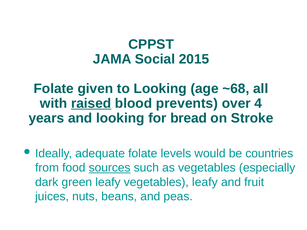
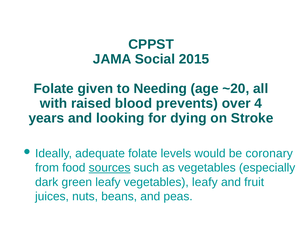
to Looking: Looking -> Needing (160, 89)
~68: ~68 -> ~20 (236, 89)
raised underline: present -> none (91, 103)
bread: bread -> dying (188, 118)
countries: countries -> coronary (269, 154)
